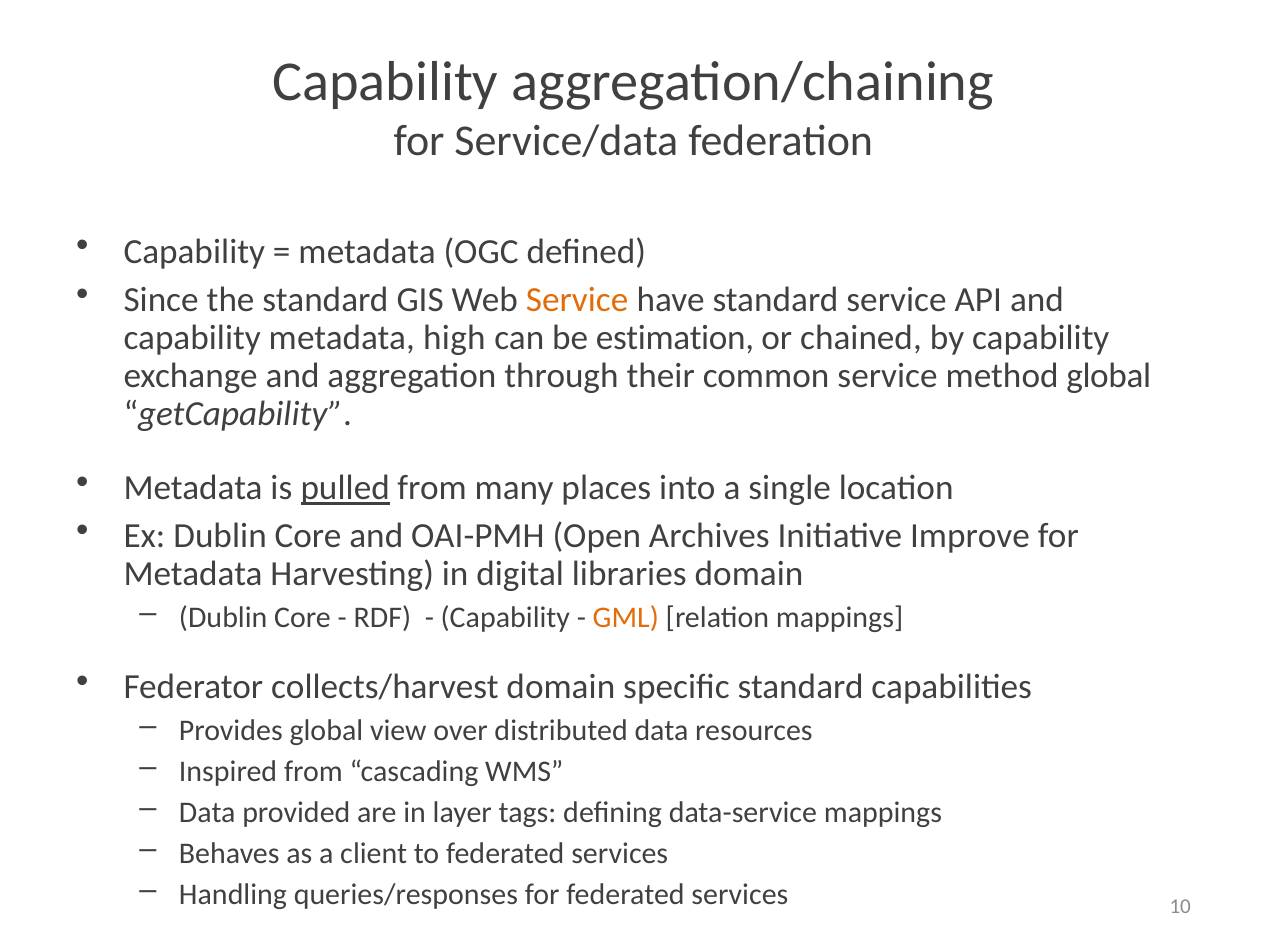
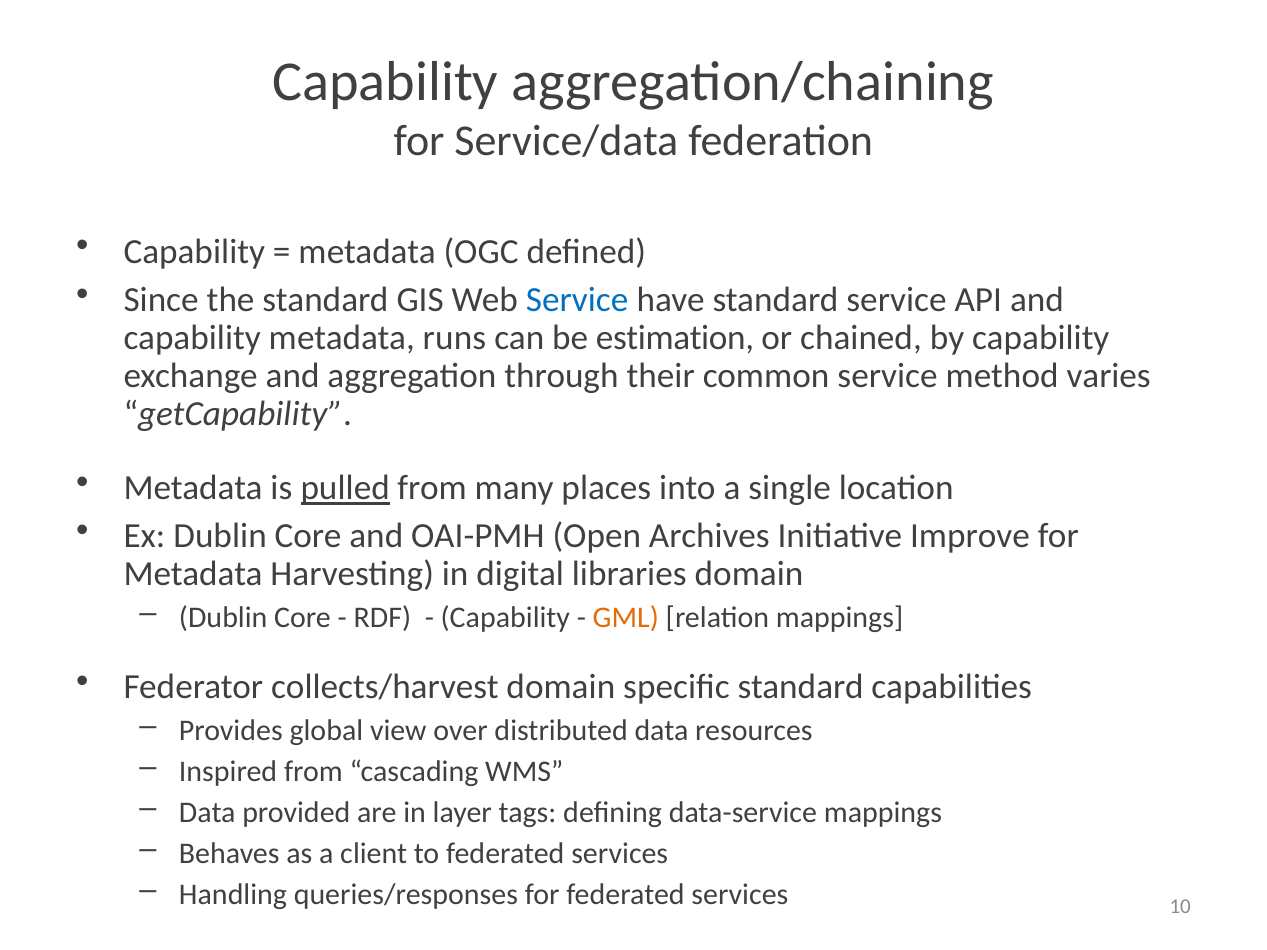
Service colour: orange -> blue (577, 300)
high: high -> runs (454, 338)
method global: global -> varies (1109, 376)
